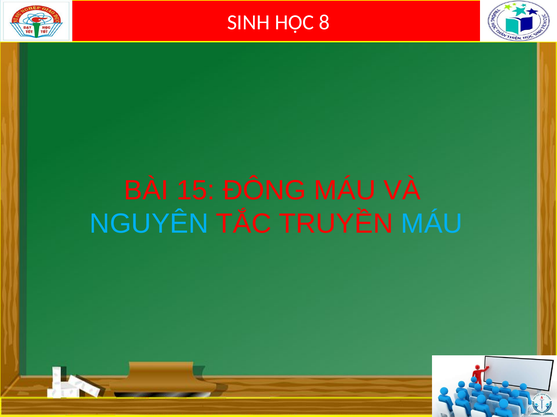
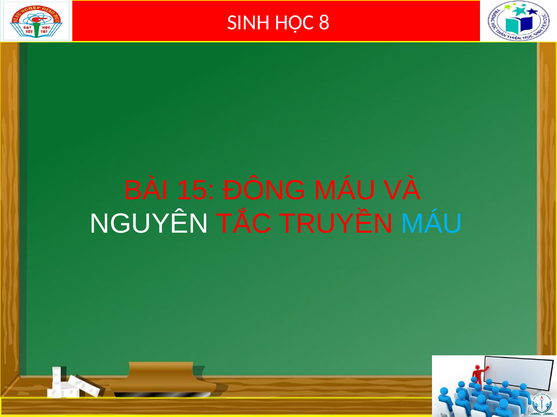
NGUYÊN colour: light blue -> white (149, 224)
